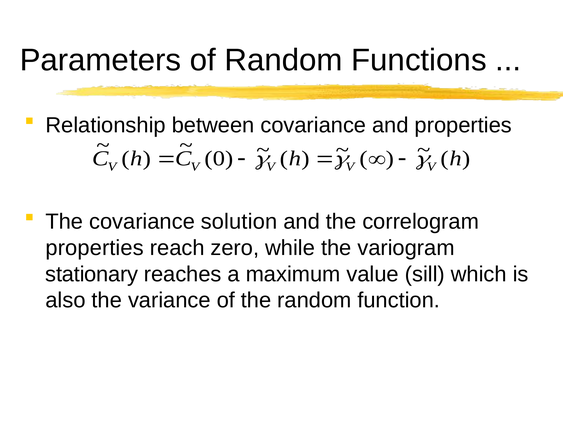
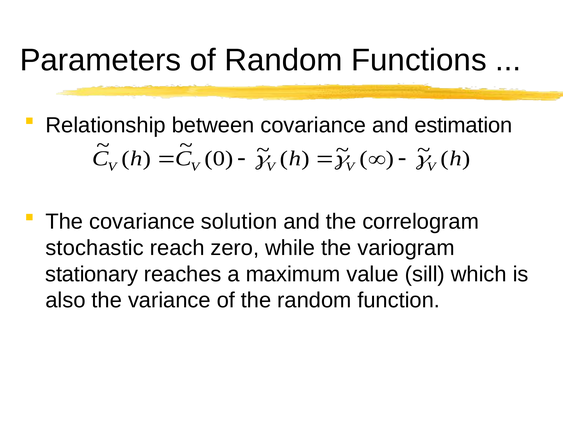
and properties: properties -> estimation (463, 125)
properties: properties -> stochastic (95, 248)
